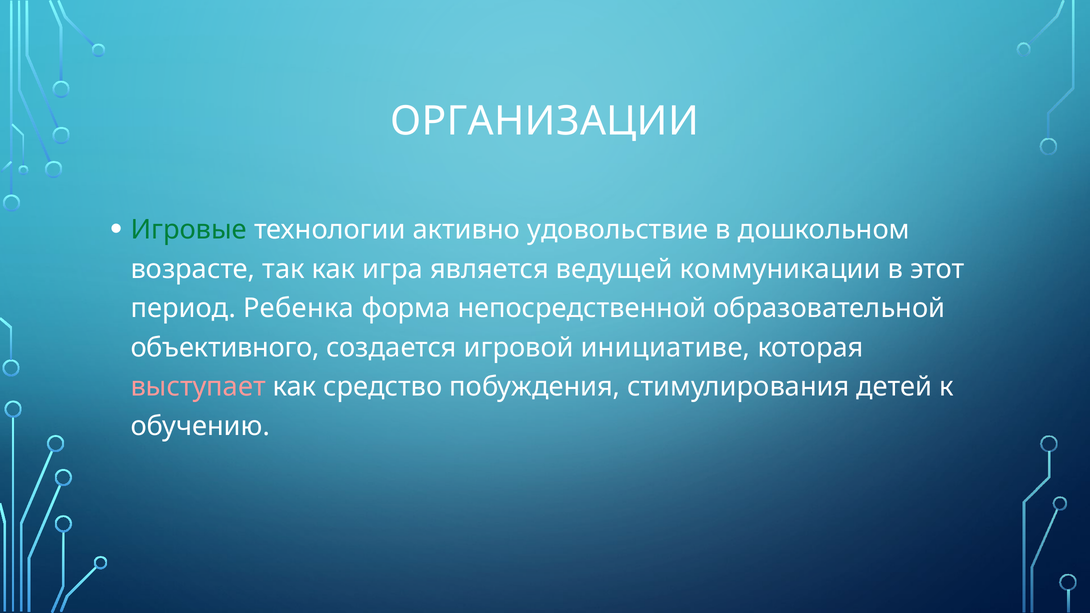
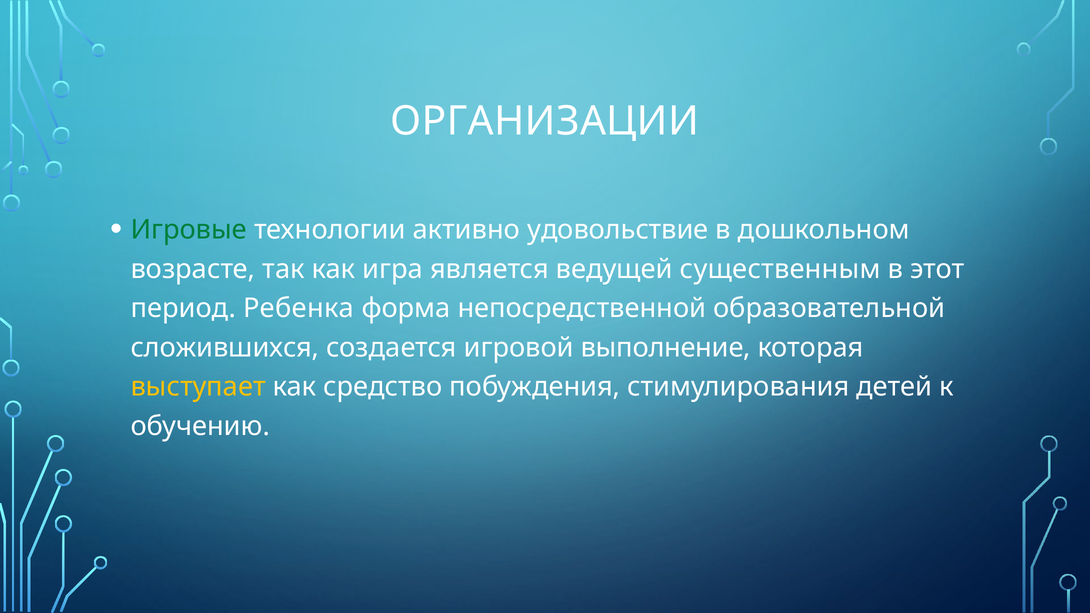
коммуникации: коммуникации -> существенным (780, 269)
объективного: объективного -> сложившихся (225, 348)
инициативе: инициативе -> выполнение (666, 348)
выступает colour: pink -> yellow (198, 387)
